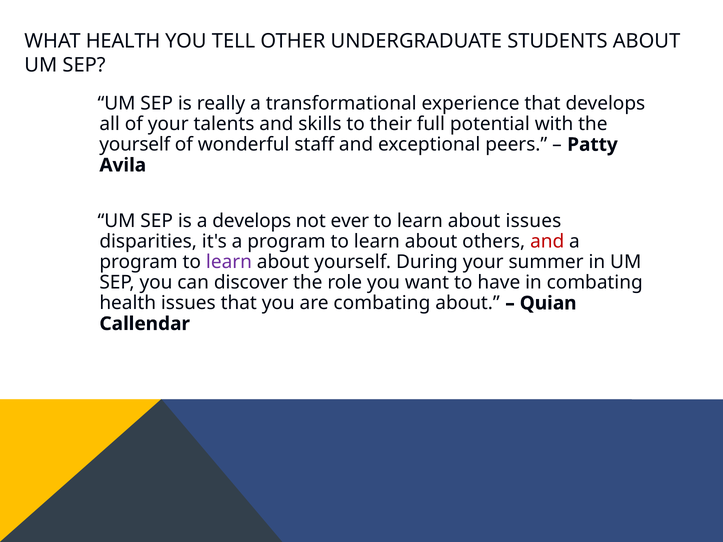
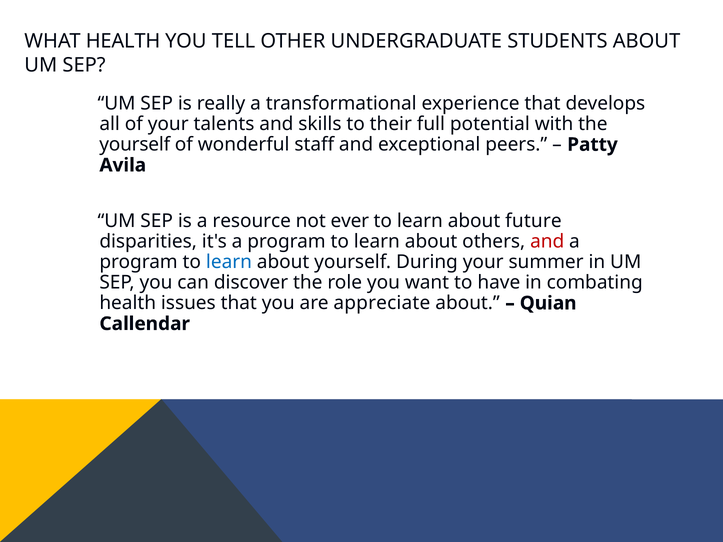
a develops: develops -> resource (252, 221)
about issues: issues -> future (533, 221)
learn colour: purple -> blue (229, 262)
are combating: combating -> appreciate (382, 303)
